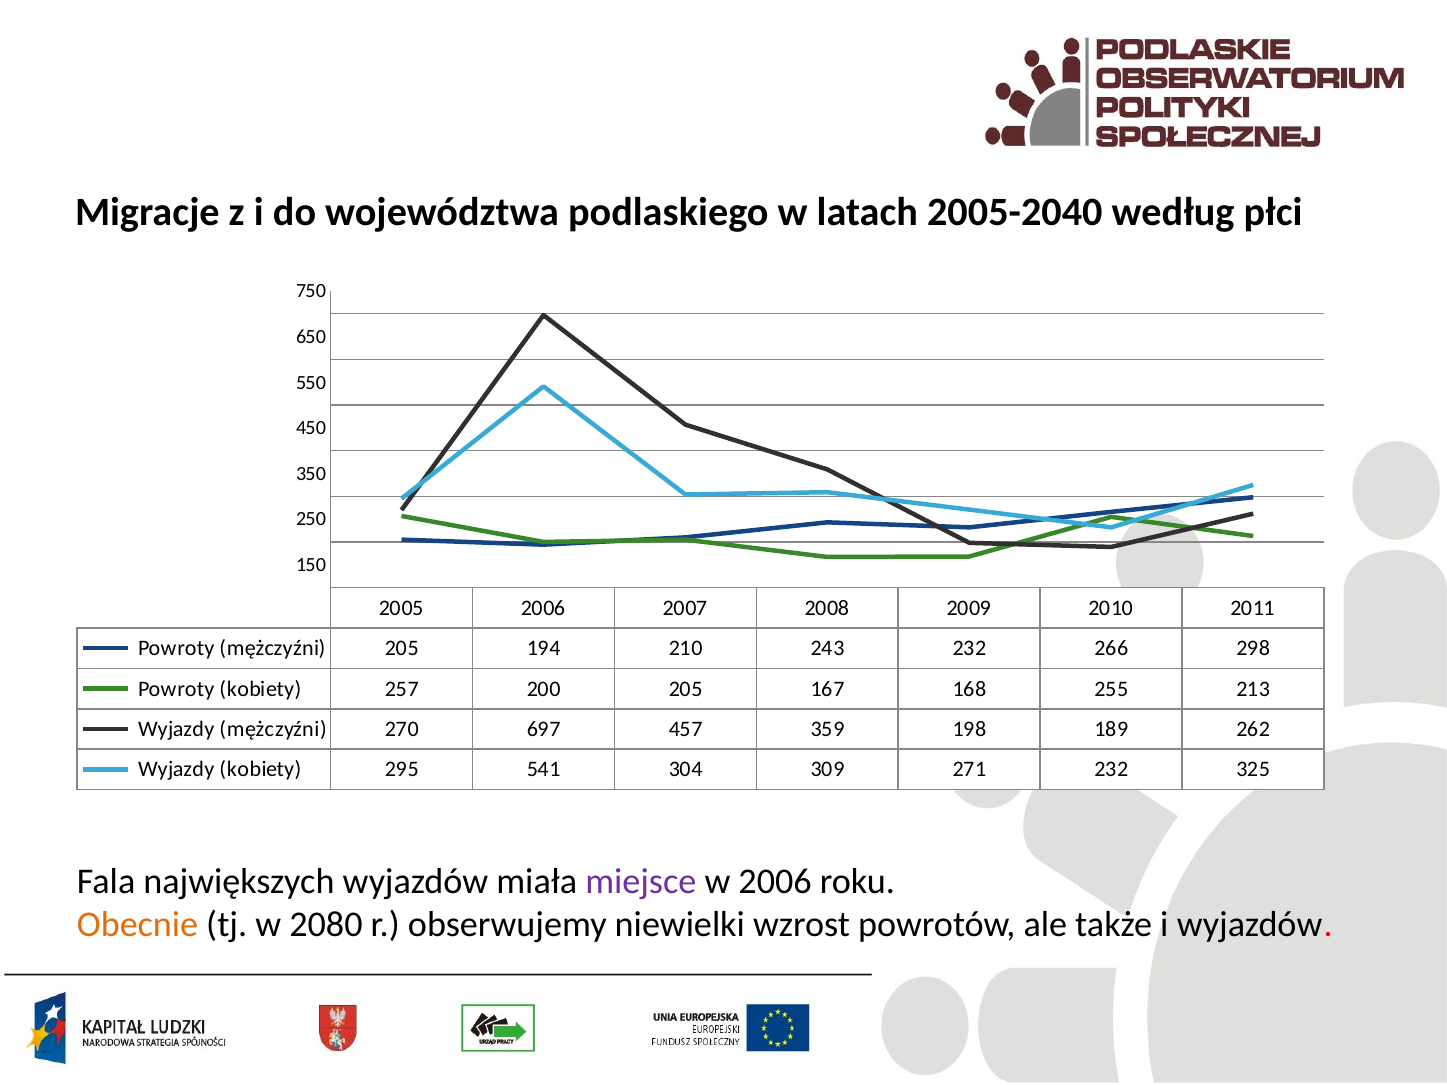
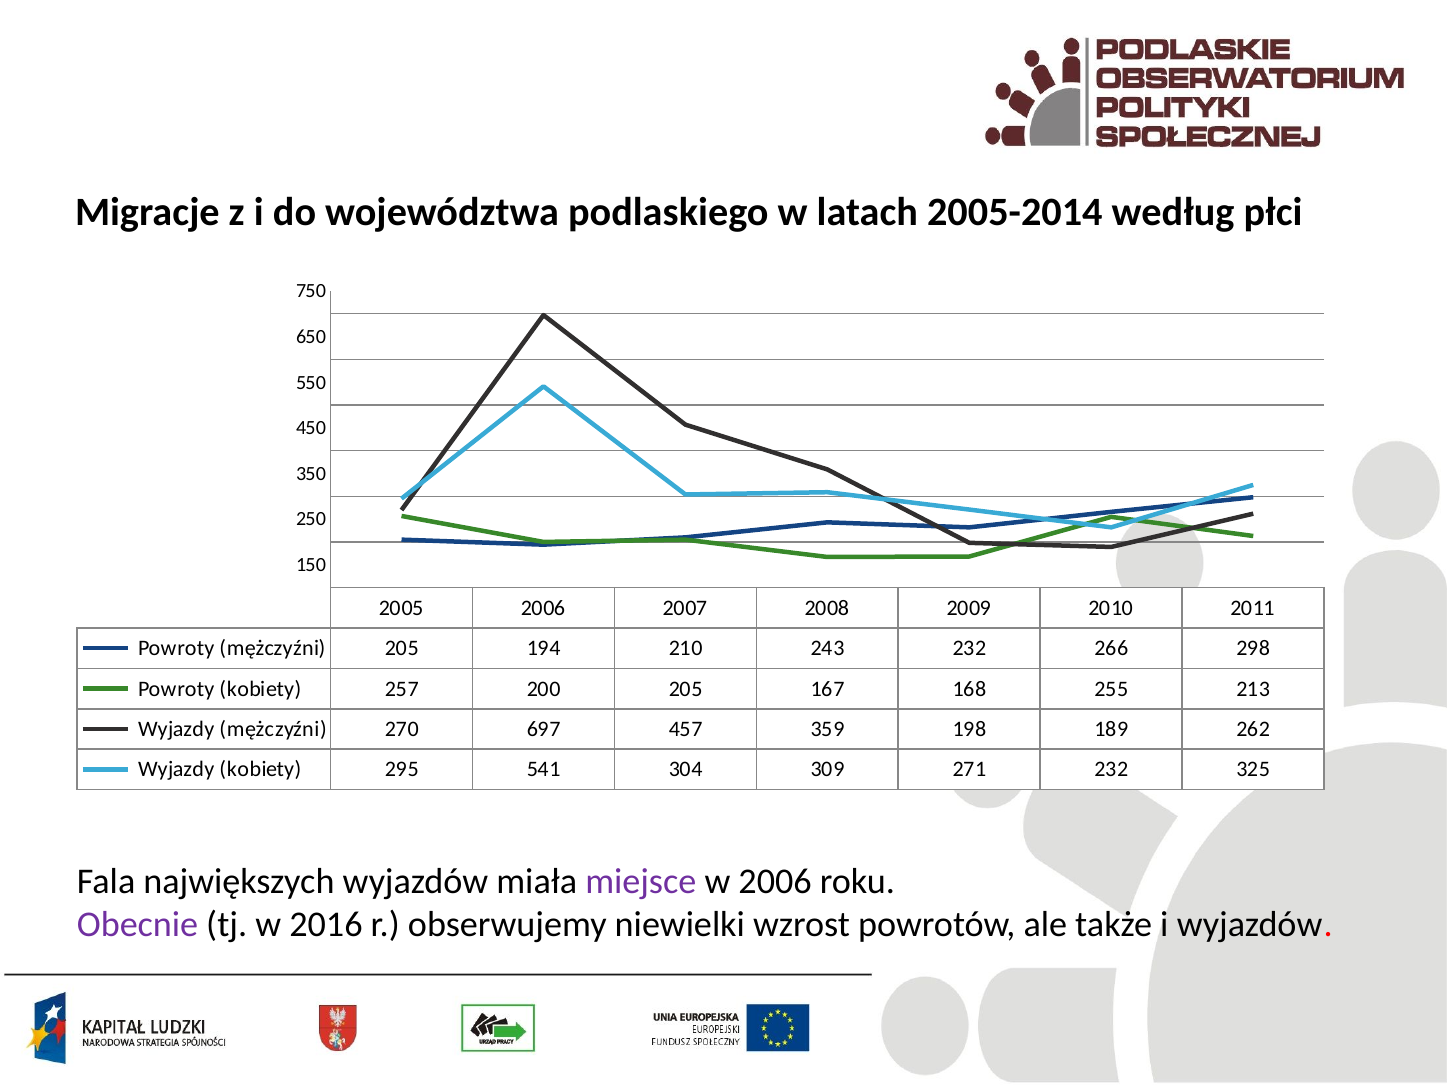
2005-2040: 2005-2040 -> 2005-2014 (1015, 212)
Obecnie colour: orange -> purple (138, 925)
2080: 2080 -> 2016 (326, 925)
